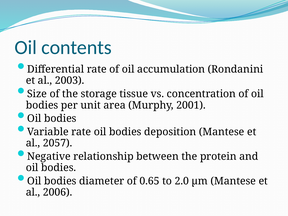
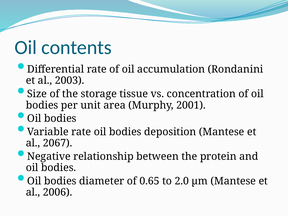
2057: 2057 -> 2067 (58, 143)
